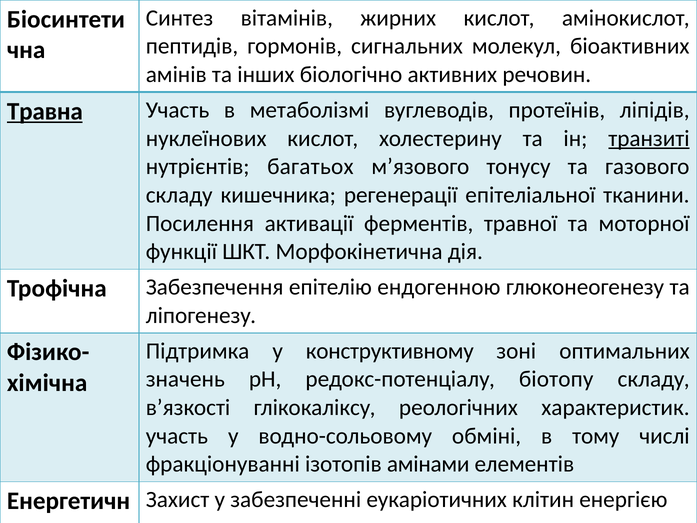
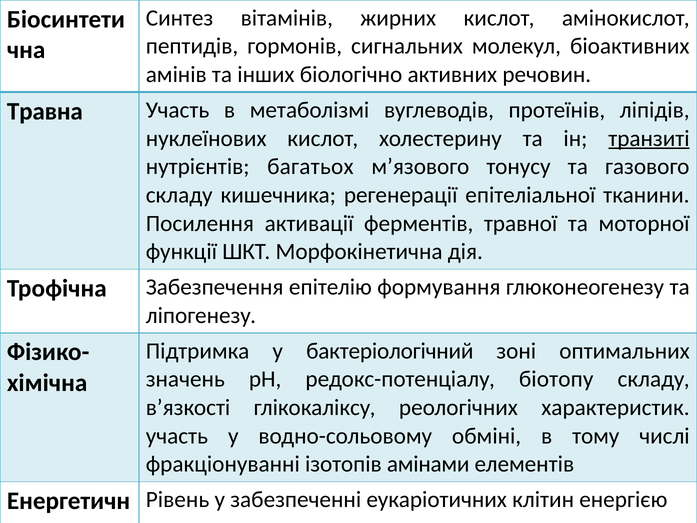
Травна underline: present -> none (45, 111)
ендогенною: ендогенною -> формування (439, 287)
конструктивному: конструктивному -> бактеріологічний (390, 351)
Захист: Захист -> Рівень (178, 499)
